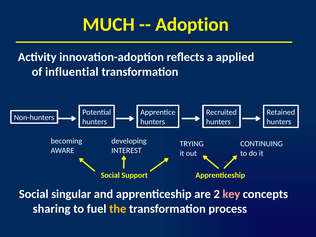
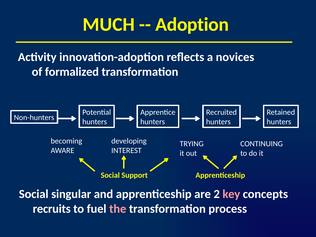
applied: applied -> novices (235, 57)
influential: influential -> formalized (72, 72)
sharing: sharing -> recruits (52, 209)
the colour: yellow -> pink (118, 209)
